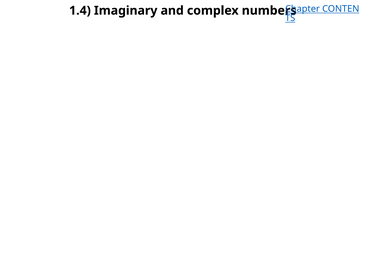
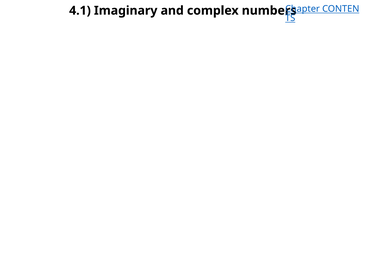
1.4: 1.4 -> 4.1 (80, 11)
